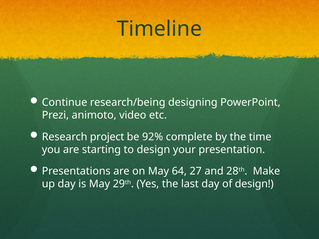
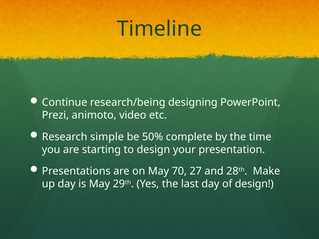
project: project -> simple (107, 137)
92%: 92% -> 50% (153, 137)
64: 64 -> 70 (179, 171)
